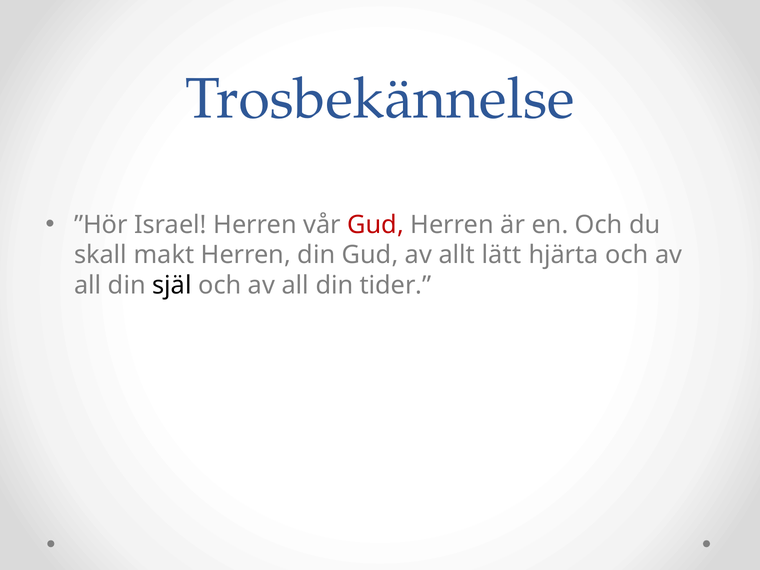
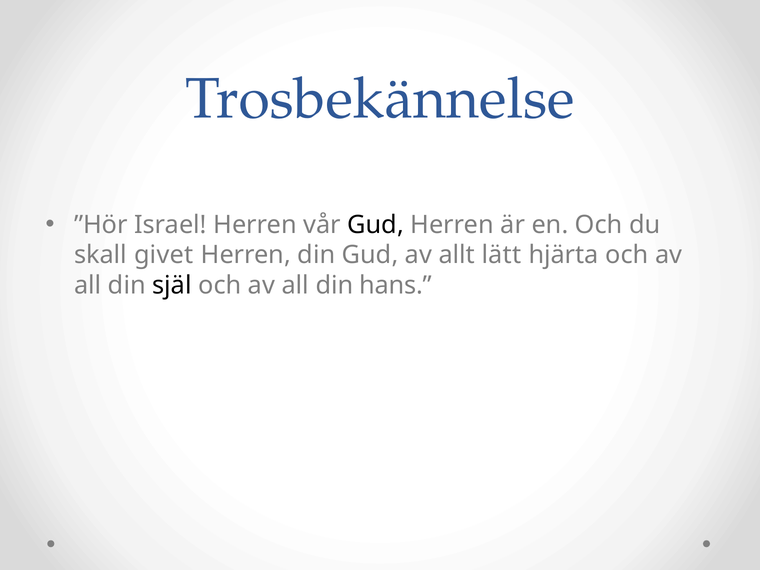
Gud colour: red -> black (376, 225)
makt: makt -> givet (164, 255)
tider: tider -> hans (396, 285)
